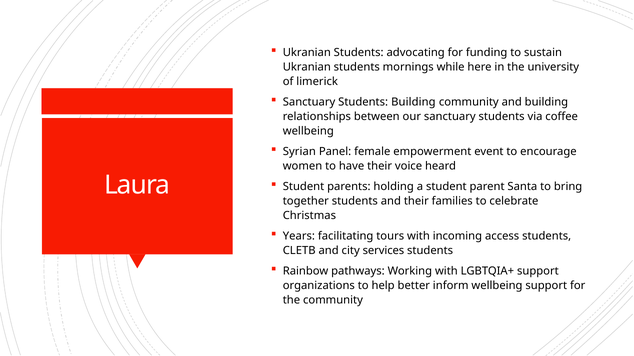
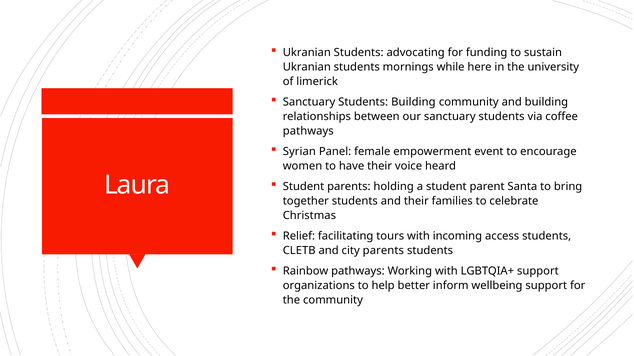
wellbeing: wellbeing -> pathways (308, 131)
Years: Years -> Relief (299, 236)
city services: services -> parents (383, 251)
